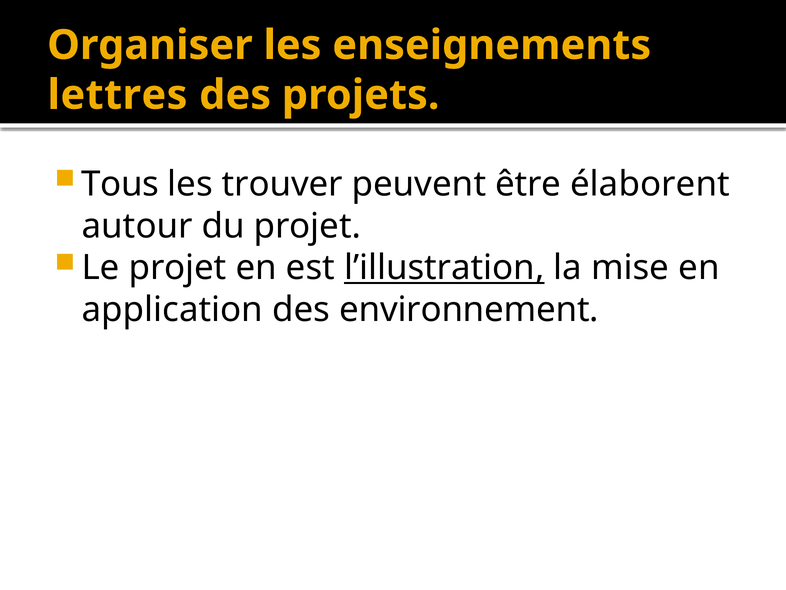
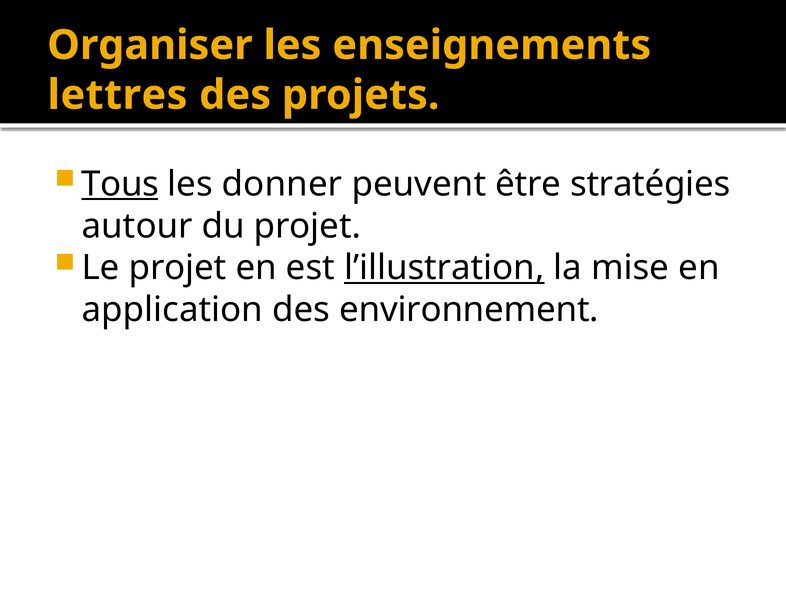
Tous underline: none -> present (120, 184)
trouver: trouver -> donner (282, 184)
élaborent: élaborent -> stratégies (650, 184)
